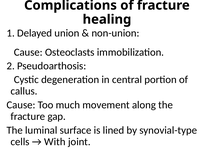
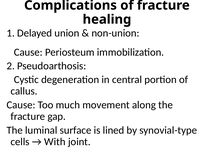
Osteoclasts: Osteoclasts -> Periosteum (70, 52)
